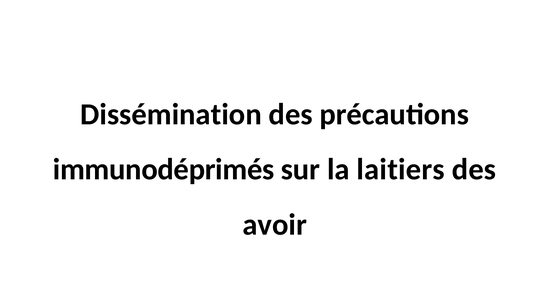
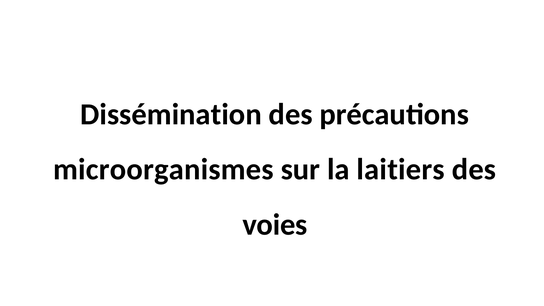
immunodéprimés: immunodéprimés -> microorganismes (163, 170)
avoir: avoir -> voies (275, 225)
